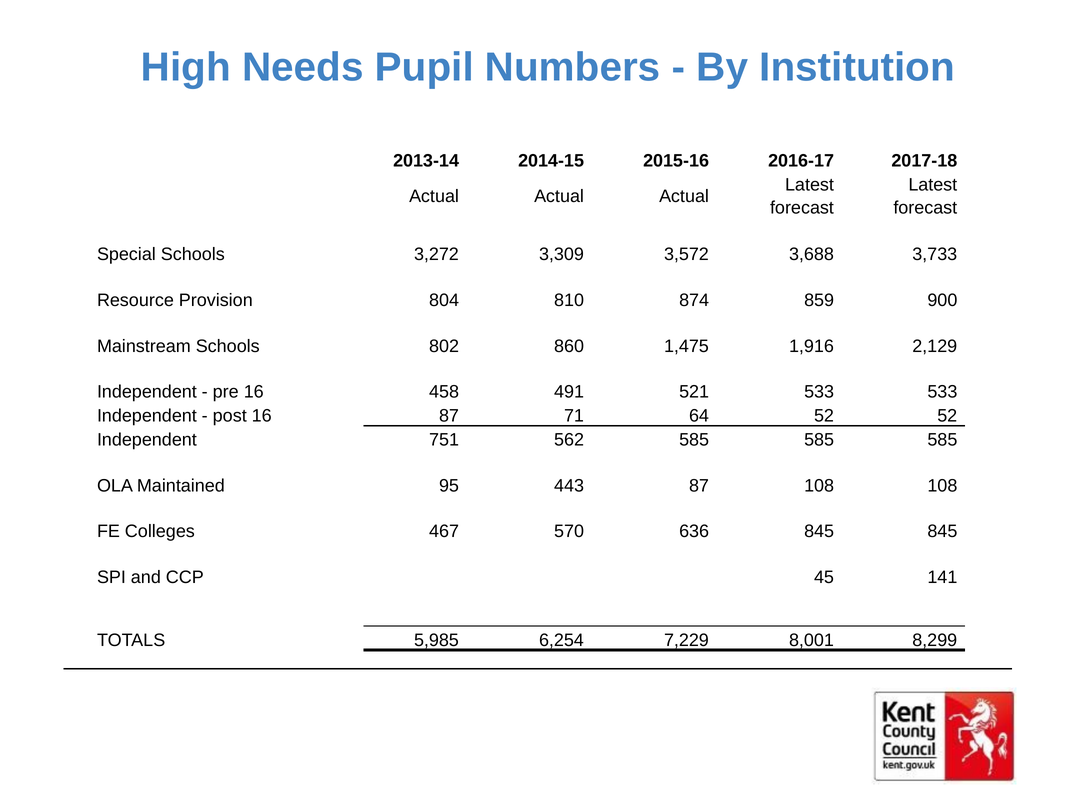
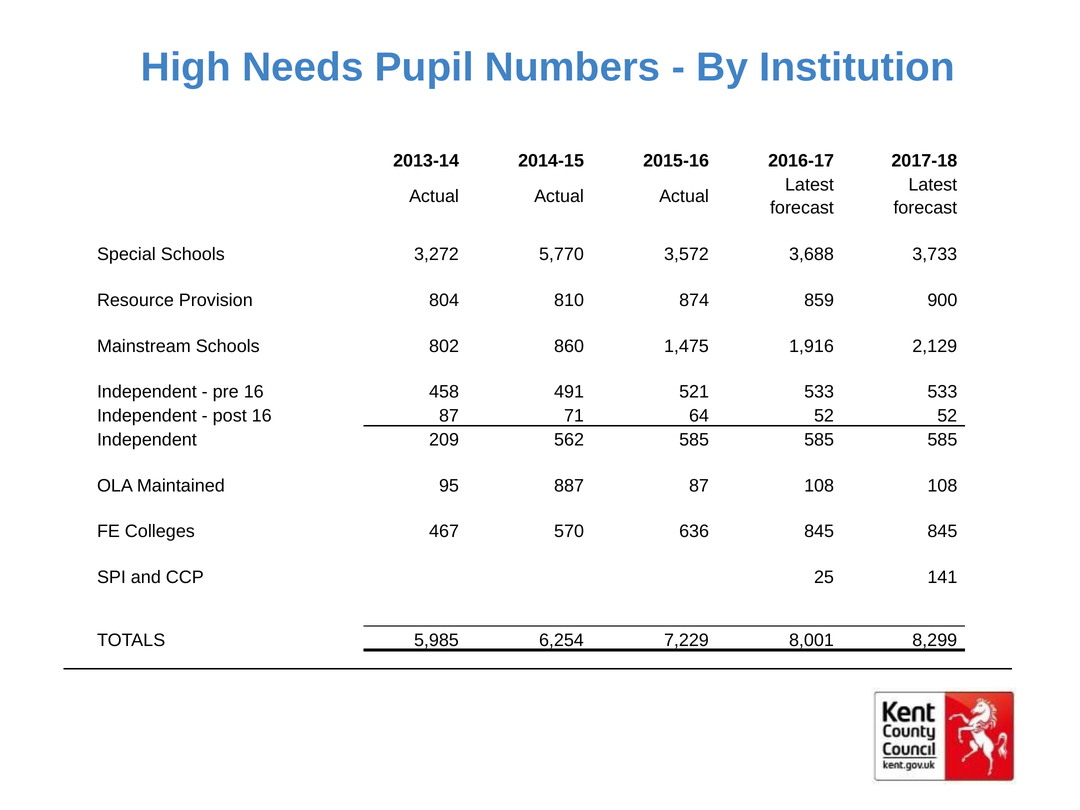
3,309: 3,309 -> 5,770 (561, 254)
751: 751 -> 209 (444, 440)
443: 443 -> 887 (569, 486)
45: 45 -> 25 (824, 577)
